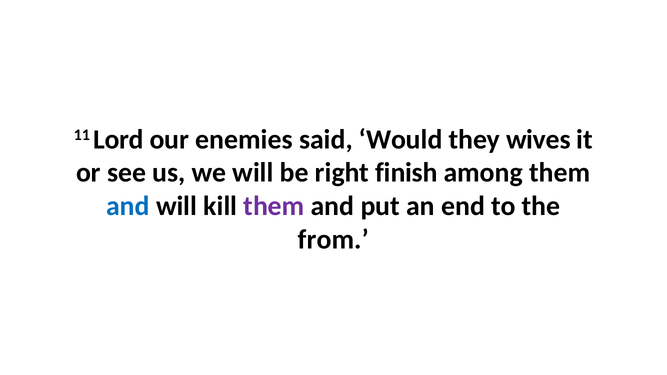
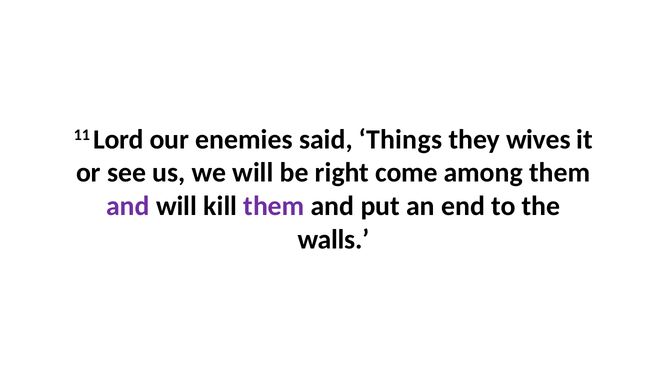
Would: Would -> Things (401, 139)
finish: finish -> come (406, 173)
and colour: blue -> purple (128, 206)
from: from -> walls (334, 240)
